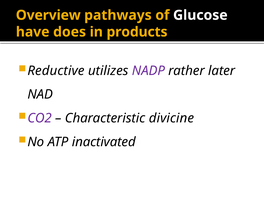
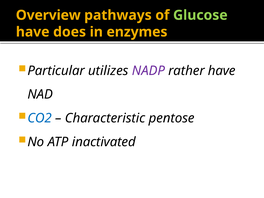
Glucose colour: white -> light green (200, 15)
products: products -> enzymes (137, 32)
Reductive: Reductive -> Particular (56, 71)
rather later: later -> have (222, 71)
CO2 colour: purple -> blue (40, 118)
divicine: divicine -> pentose (172, 118)
